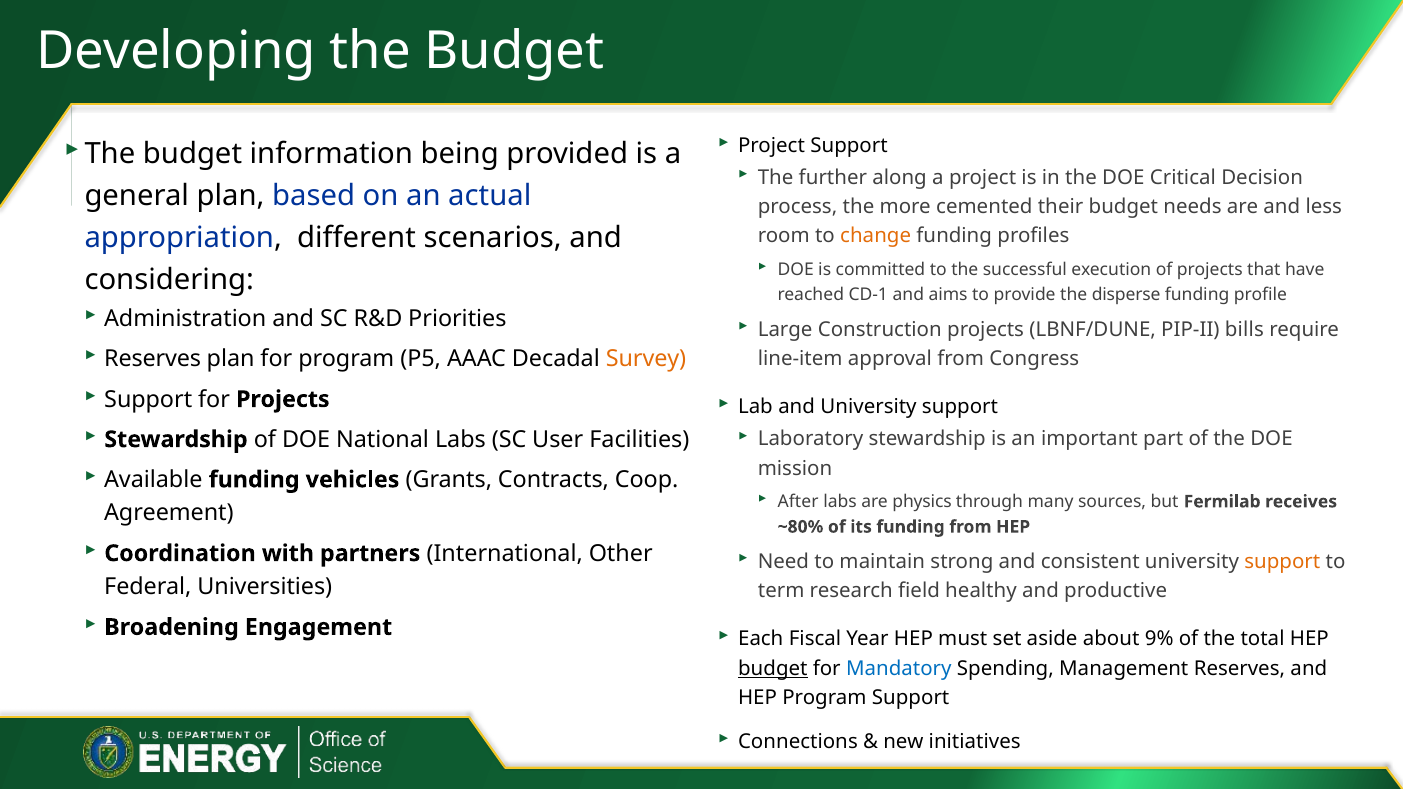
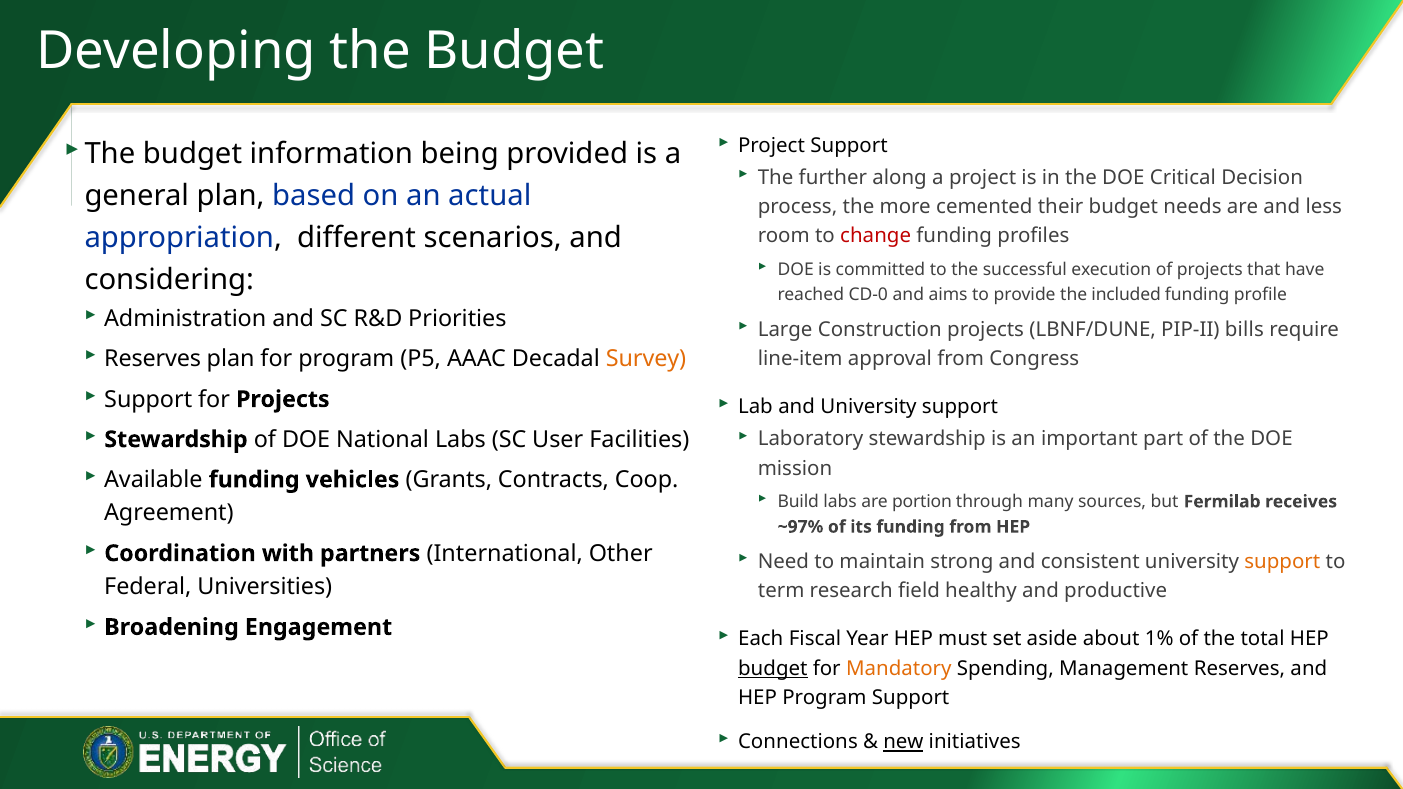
change colour: orange -> red (876, 236)
CD-1: CD-1 -> CD-0 (868, 295)
disperse: disperse -> included (1126, 295)
After: After -> Build (798, 502)
physics: physics -> portion (922, 502)
~80%: ~80% -> ~97% (800, 527)
9%: 9% -> 1% (1159, 639)
Mandatory colour: blue -> orange (899, 669)
new underline: none -> present (903, 742)
